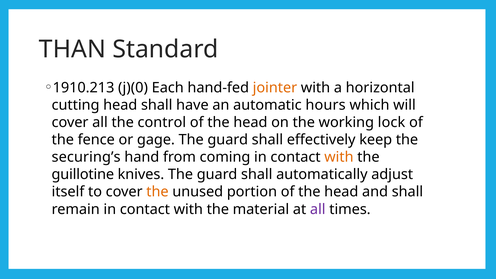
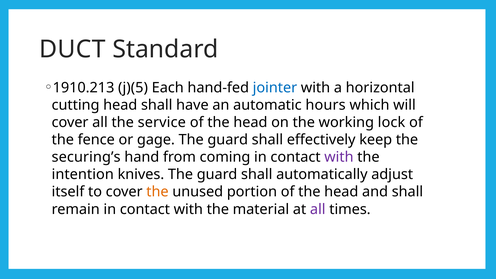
THAN: THAN -> DUCT (72, 49)
j)(0: j)(0 -> j)(5 (133, 88)
jointer colour: orange -> blue (275, 88)
control: control -> service (162, 122)
with colour: orange -> purple (339, 157)
guillotine: guillotine -> intention (83, 175)
